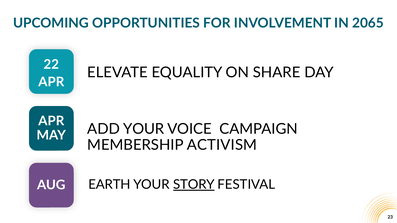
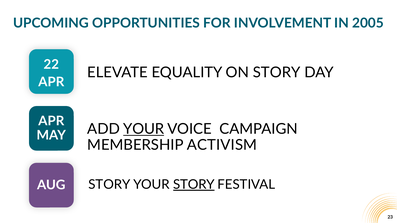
2065: 2065 -> 2005 (368, 23)
ON SHARE: SHARE -> STORY (277, 73)
YOUR underline: none -> present (144, 129)
EARTH: EARTH -> STORY (109, 185)
